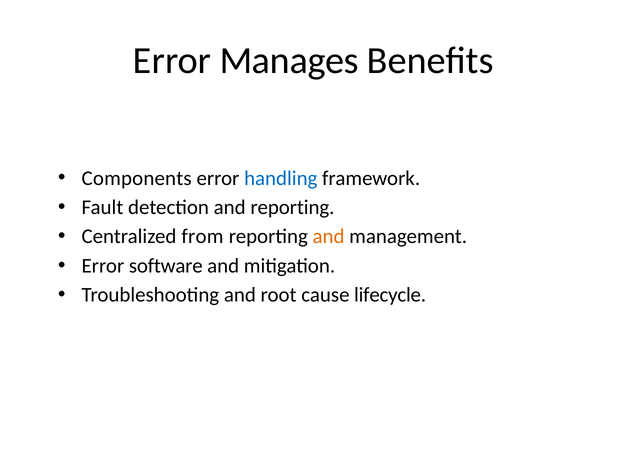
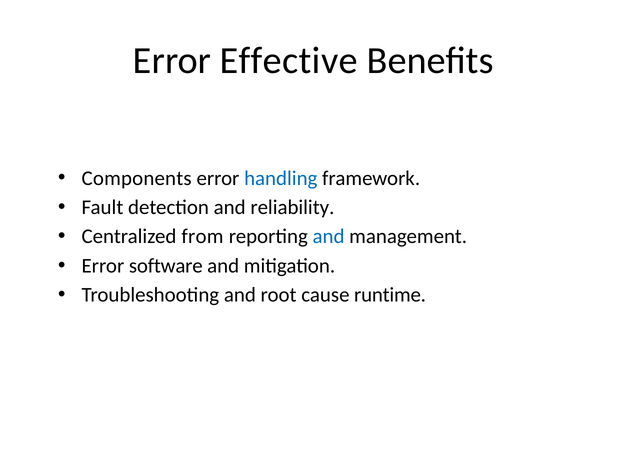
Manages: Manages -> Effective (289, 61)
and reporting: reporting -> reliability (292, 207)
and colour: orange -> blue (329, 237)
lifecycle: lifecycle -> runtime (390, 295)
